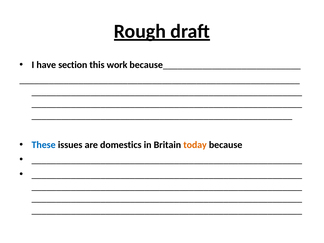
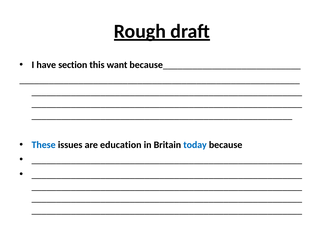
work: work -> want (117, 65)
domestics: domestics -> education (121, 145)
today colour: orange -> blue (195, 145)
